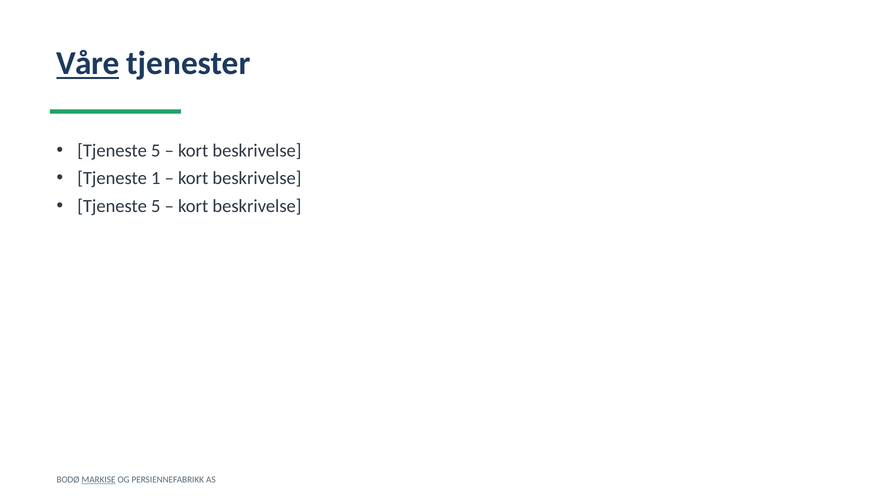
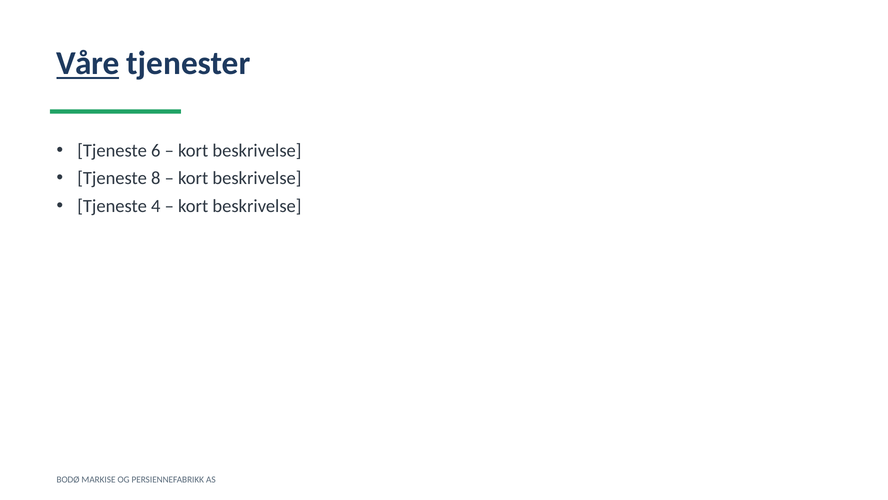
5: 5 -> 6 (156, 150)
1: 1 -> 8 (156, 178)
5: 5 -> 4 (156, 206)
MARKISE underline: present -> none (99, 479)
